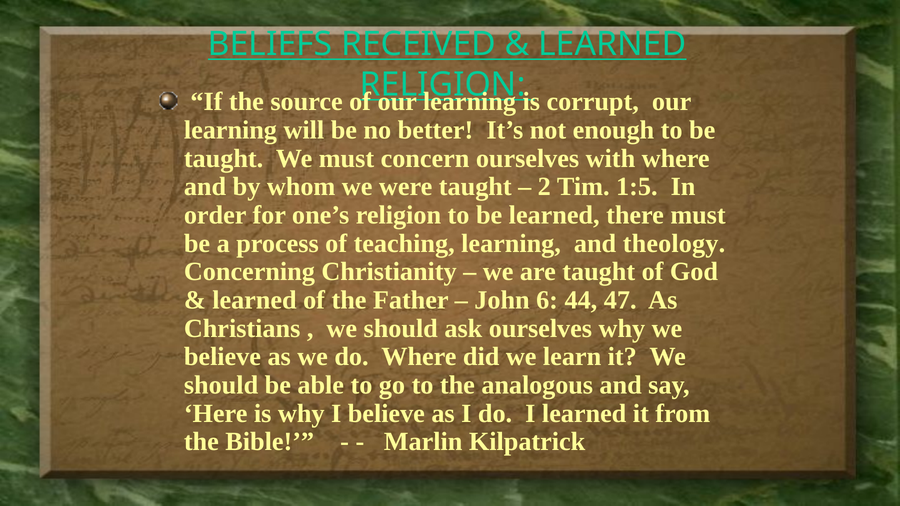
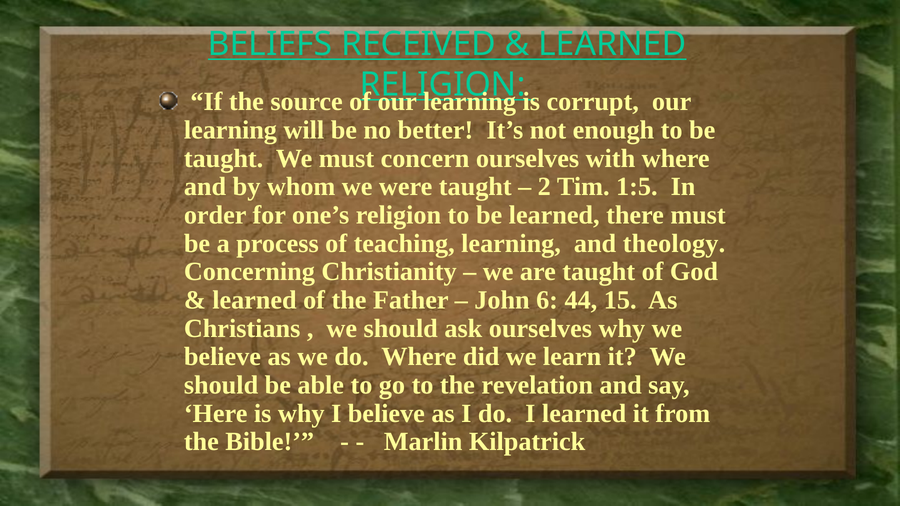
47: 47 -> 15 (620, 300)
analogous: analogous -> revelation (537, 385)
